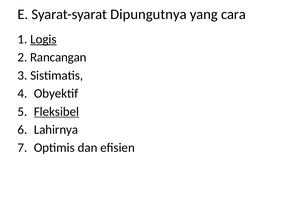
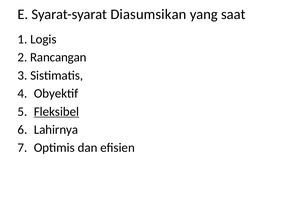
Dipungutnya: Dipungutnya -> Diasumsikan (148, 14)
cara: cara -> saat (233, 14)
Logis underline: present -> none (43, 39)
